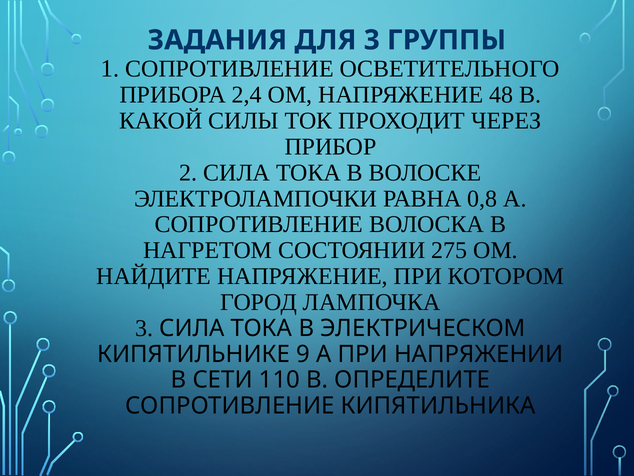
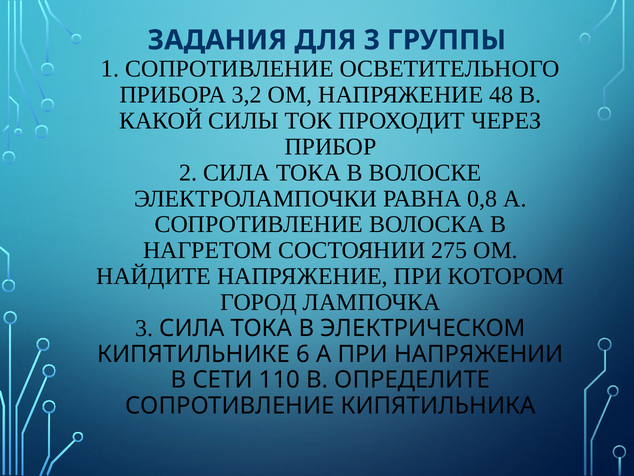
2,4: 2,4 -> 3,2 (247, 95)
9: 9 -> 6 (303, 354)
